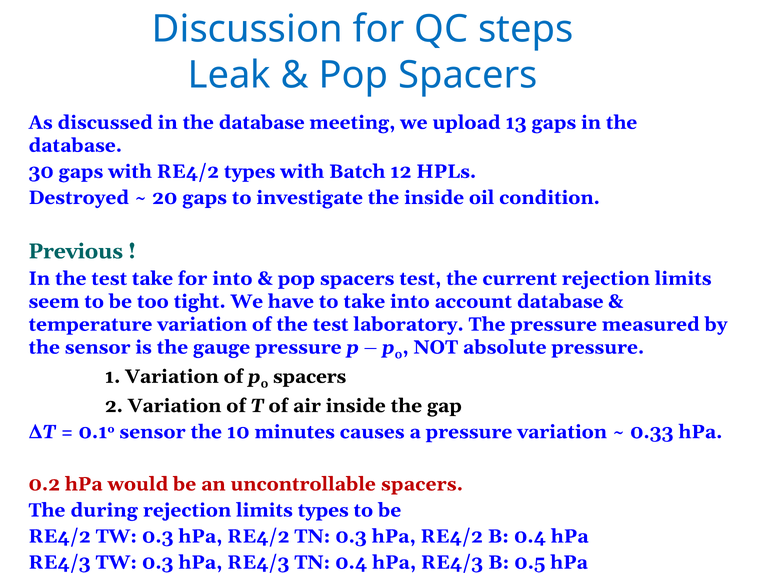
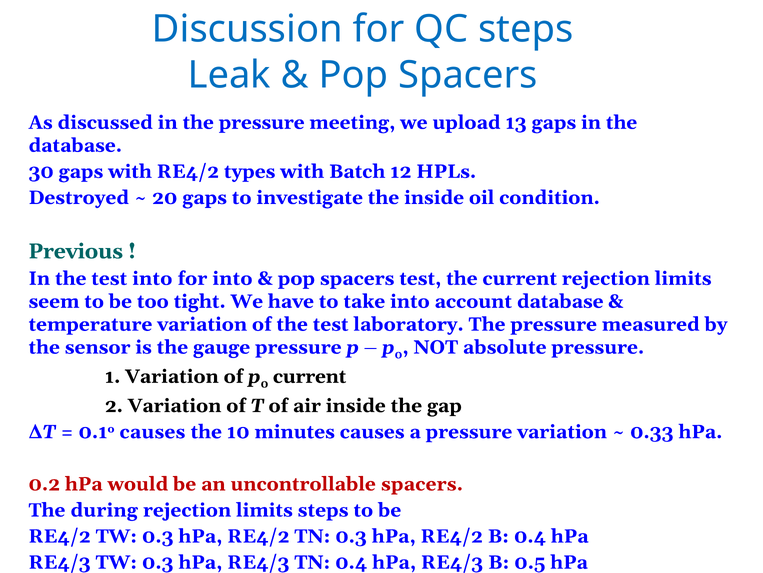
discussed in the database: database -> pressure (262, 122)
test take: take -> into (152, 278)
spacers: spacers -> current (310, 376)
0.1o sensor: sensor -> causes (152, 431)
limits types: types -> steps (323, 510)
